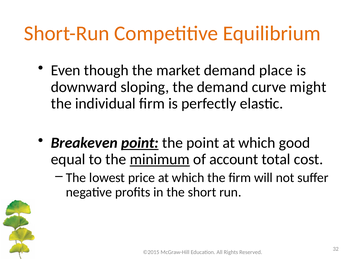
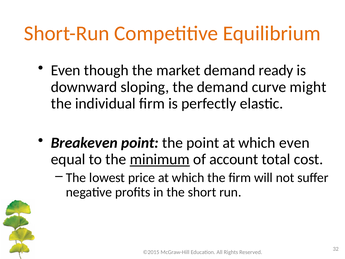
place: place -> ready (276, 70)
point underline: present -> none (140, 143)
which good: good -> even (294, 143)
